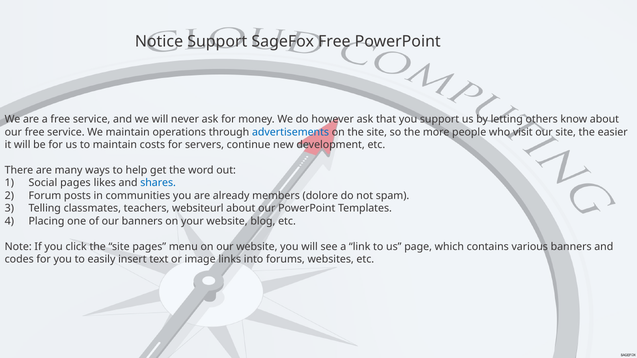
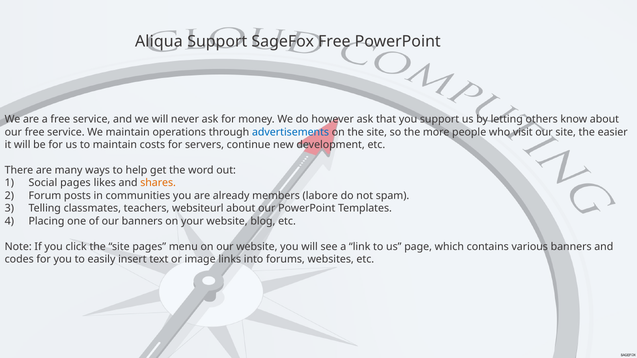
Notice: Notice -> Aliqua (159, 42)
shares colour: blue -> orange (158, 183)
dolore: dolore -> labore (320, 196)
